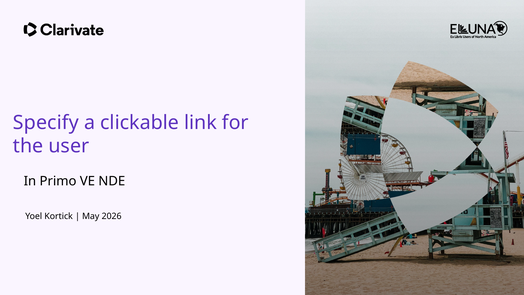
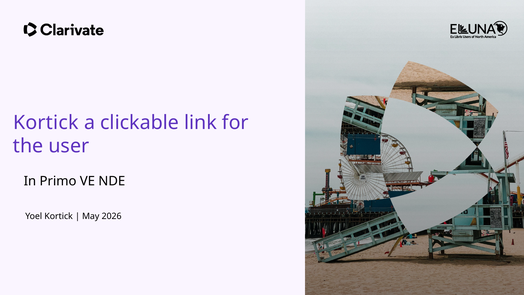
Specify: Specify -> Kortick (46, 122)
